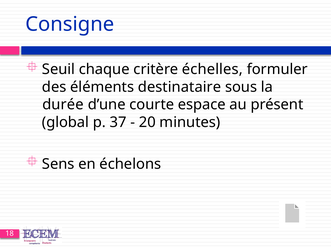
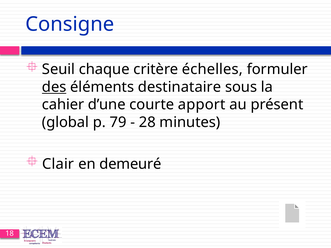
des underline: none -> present (54, 87)
durée: durée -> cahier (63, 105)
espace: espace -> apport (202, 105)
37: 37 -> 79 (118, 122)
20: 20 -> 28 (147, 122)
Sens: Sens -> Clair (58, 164)
échelons: échelons -> demeuré (130, 164)
